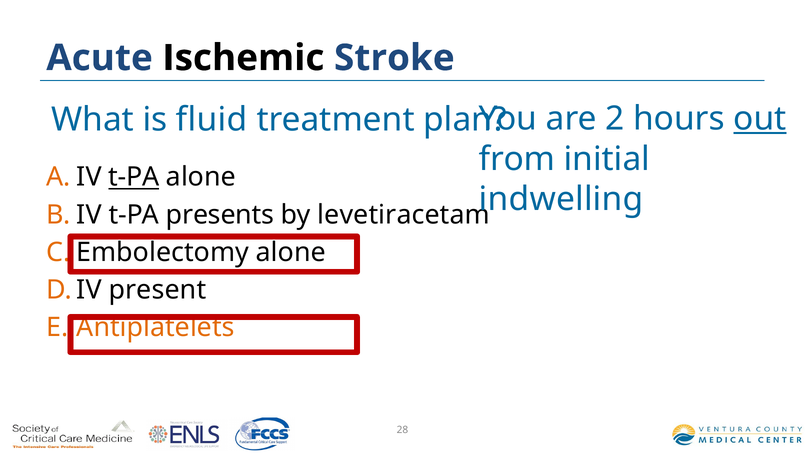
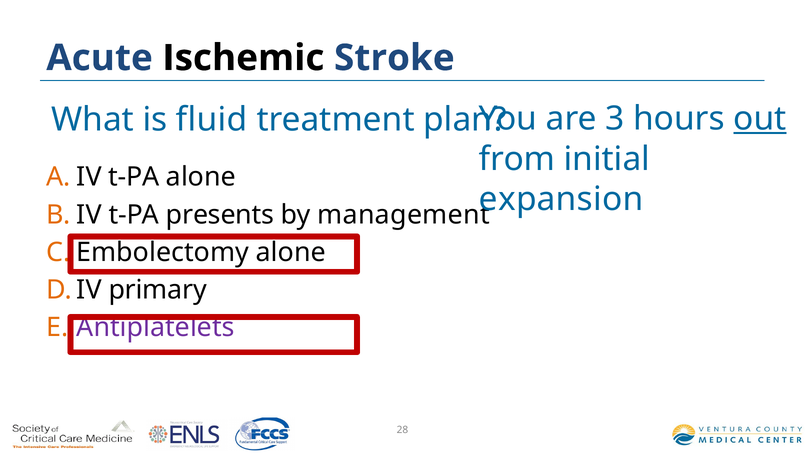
2: 2 -> 3 (615, 119)
t-PA underline: present -> none (134, 177)
indwelling: indwelling -> expansion (561, 199)
levetiracetam: levetiracetam -> management (404, 215)
present: present -> primary (158, 290)
Antiplatelets colour: orange -> purple (156, 327)
